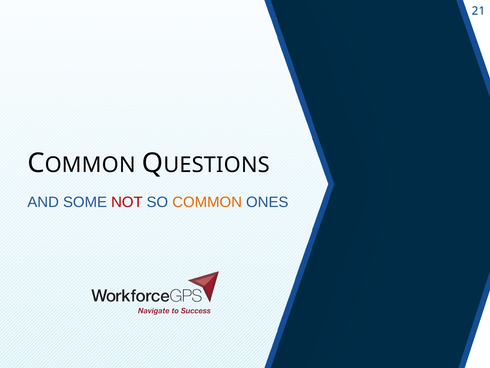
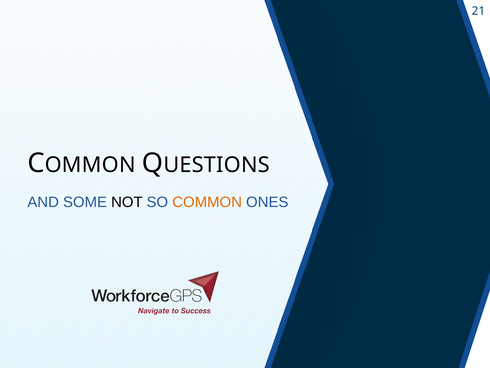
NOT colour: red -> black (127, 202)
